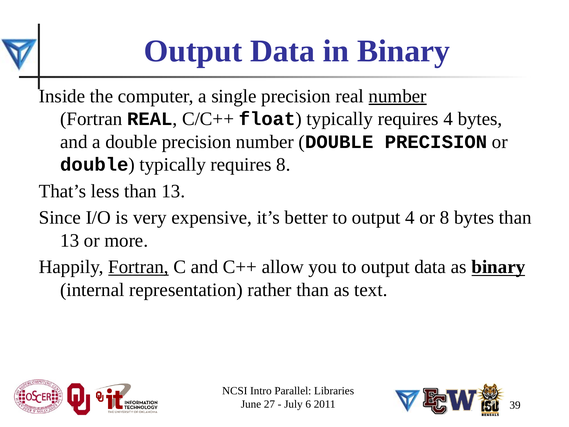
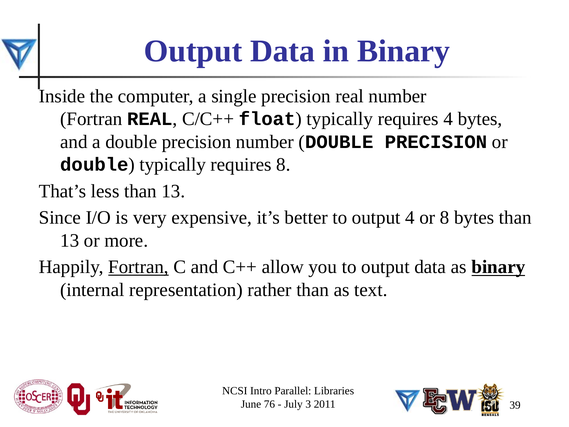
number underline: present -> none (398, 96)
27: 27 -> 76 (269, 404)
6: 6 -> 3 (308, 404)
